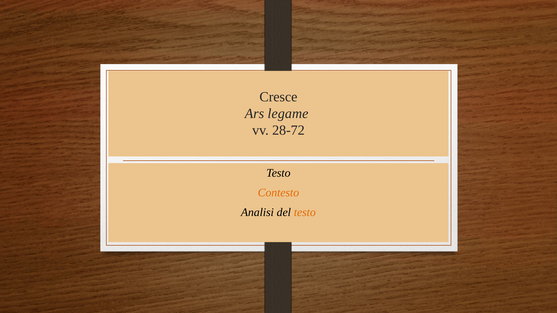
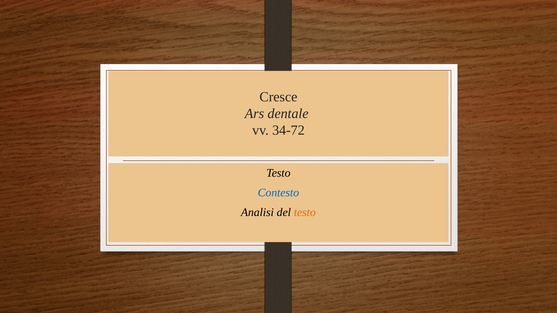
legame: legame -> dentale (288, 114)
28-72: 28-72 -> 34-72 (288, 130)
Contesto colour: orange -> blue (278, 193)
